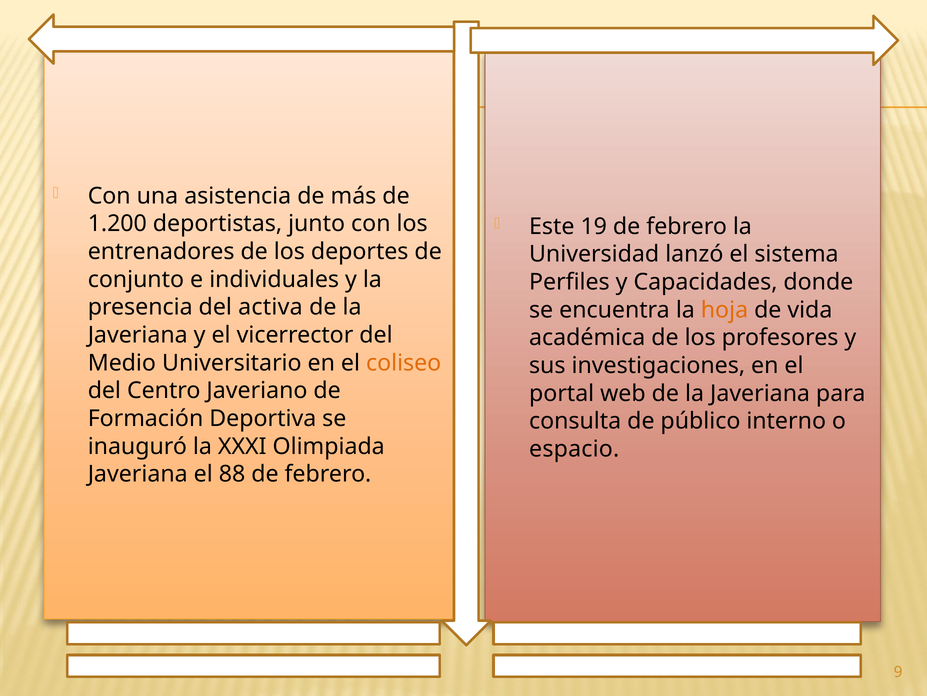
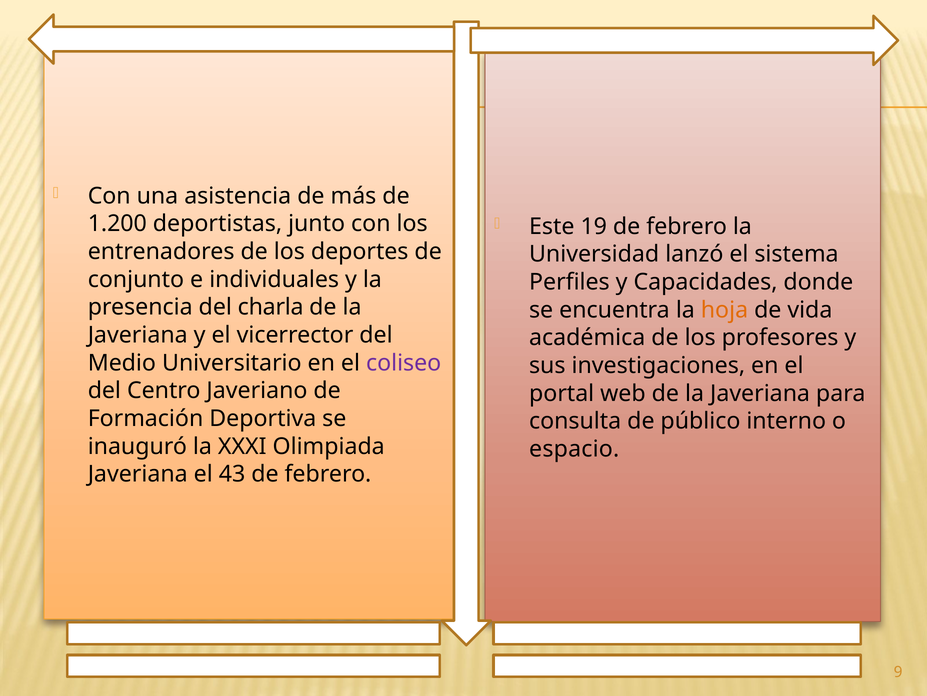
activa: activa -> charla (271, 307)
coliseo colour: orange -> purple (404, 363)
88: 88 -> 43 (232, 474)
